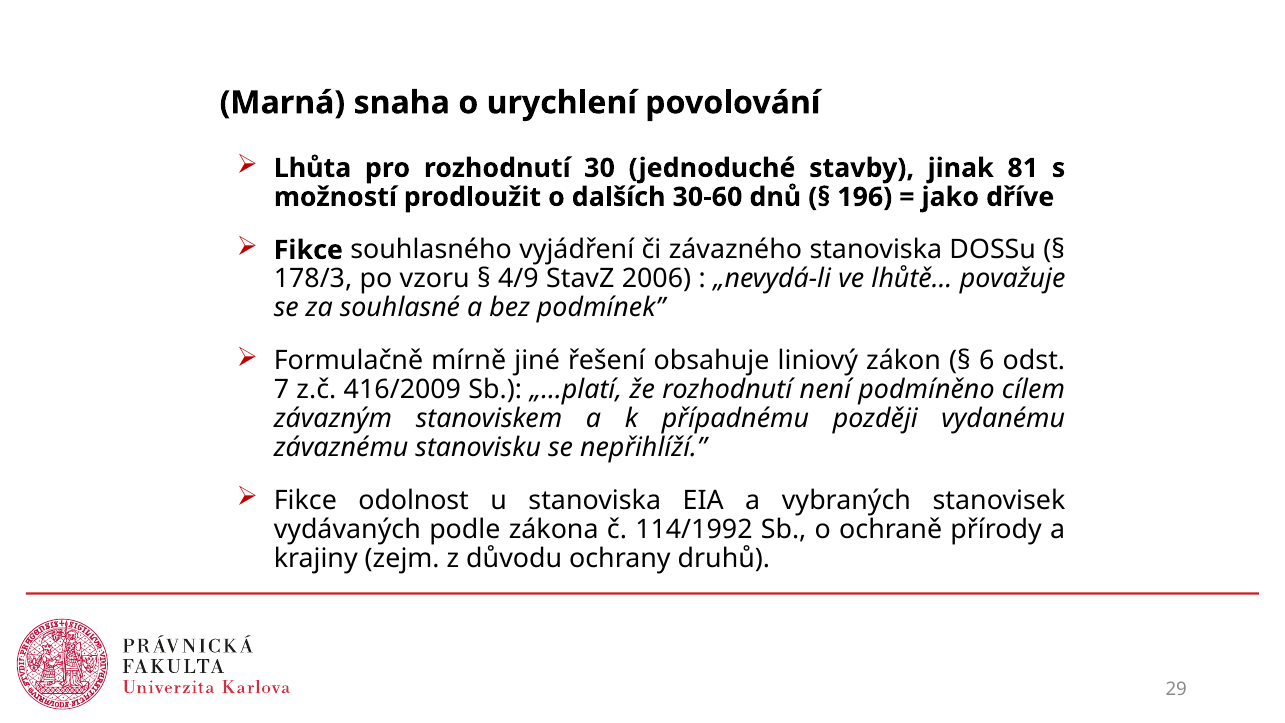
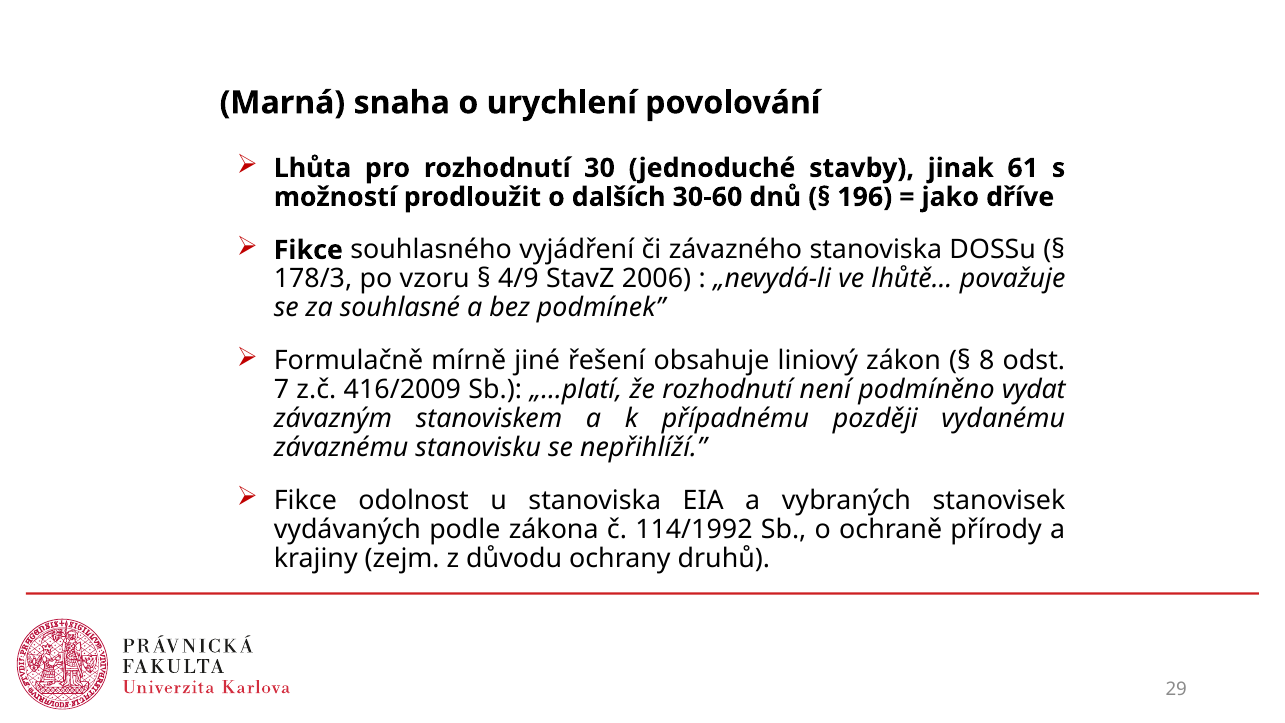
81: 81 -> 61 (1023, 168)
6: 6 -> 8 (987, 361)
cílem: cílem -> vydat (1034, 390)
